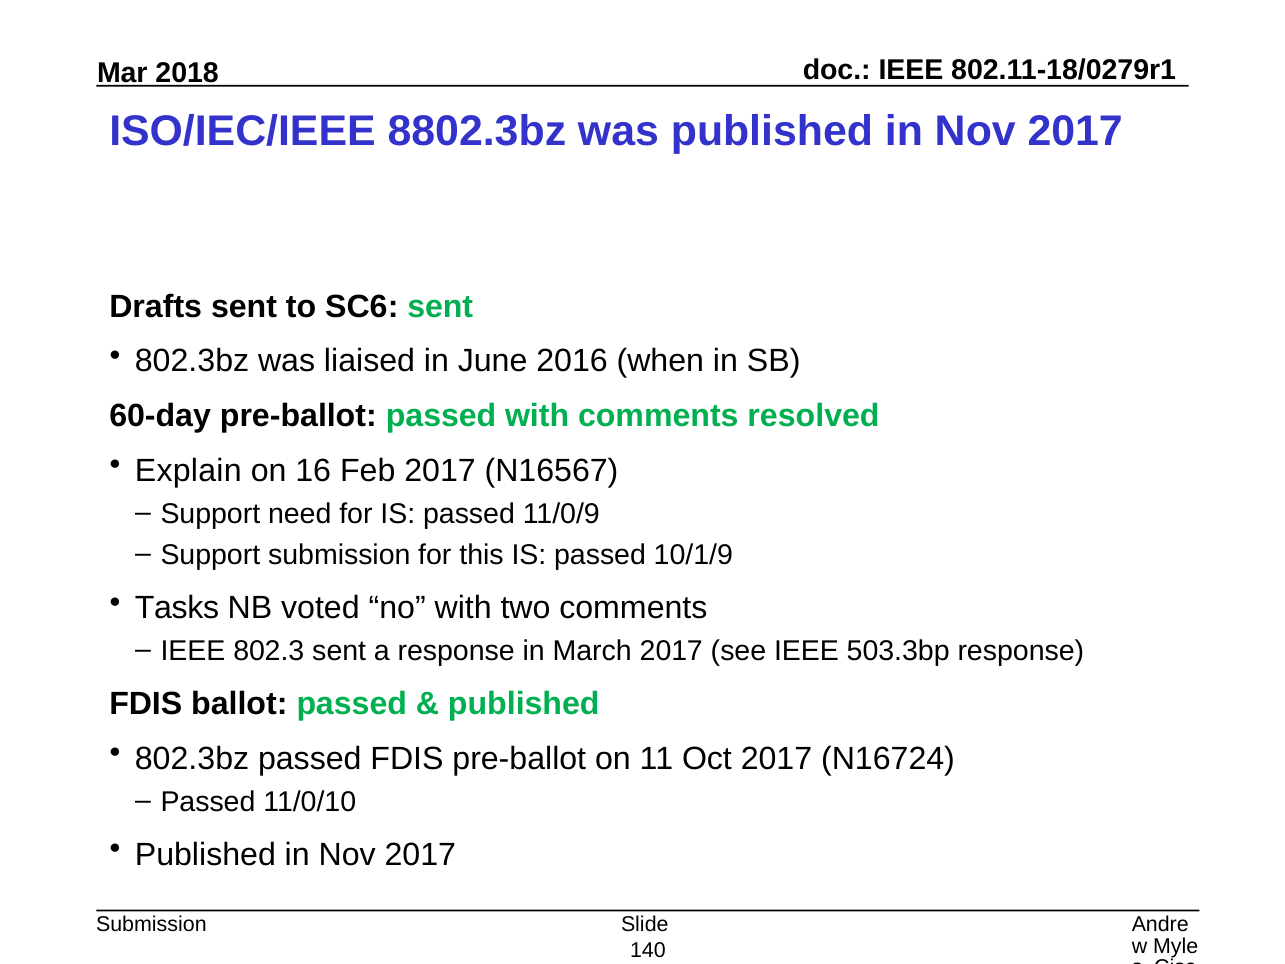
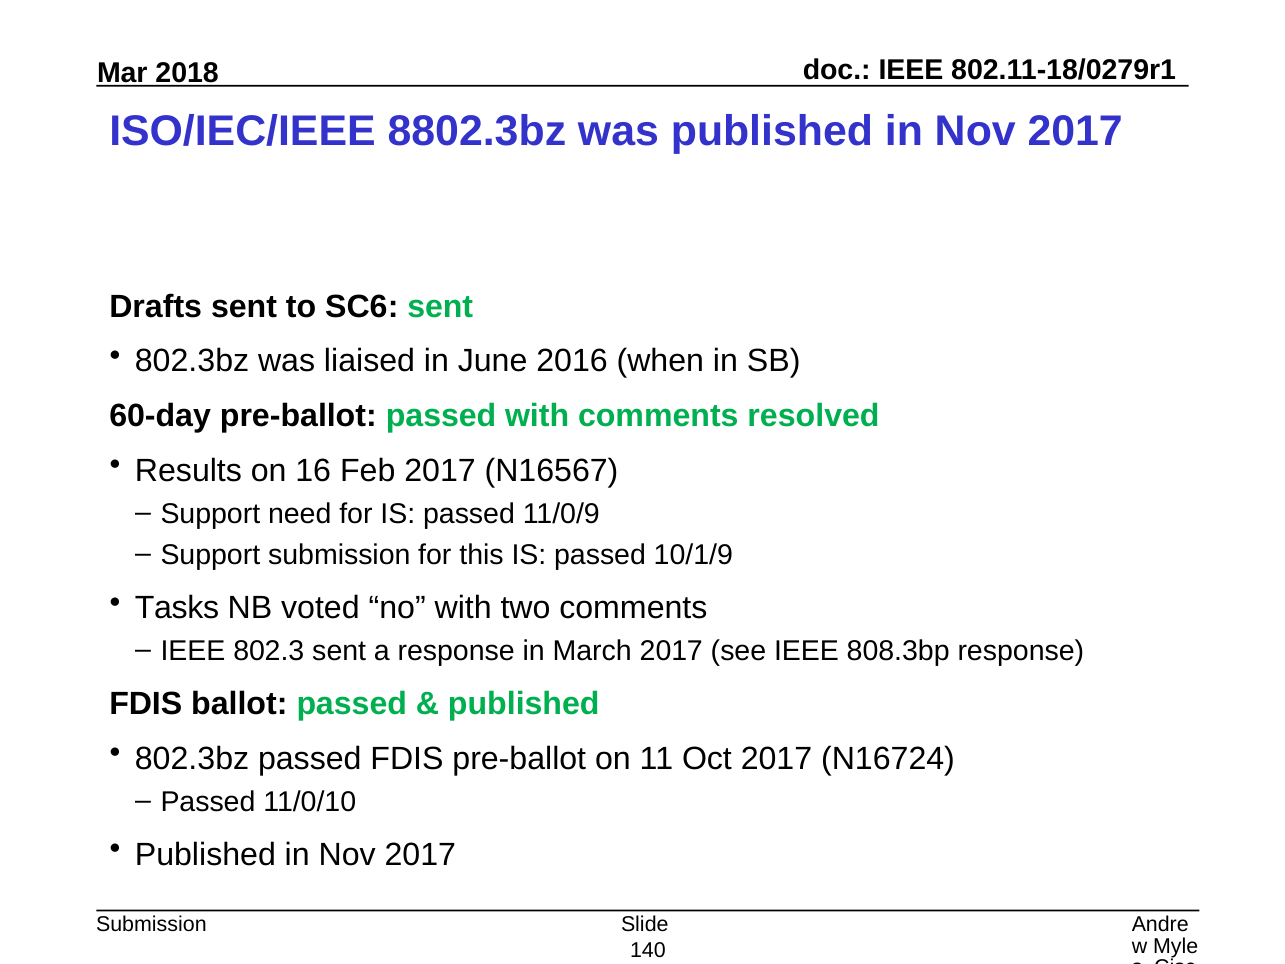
Explain: Explain -> Results (188, 470)
503.3bp: 503.3bp -> 808.3bp (898, 651)
